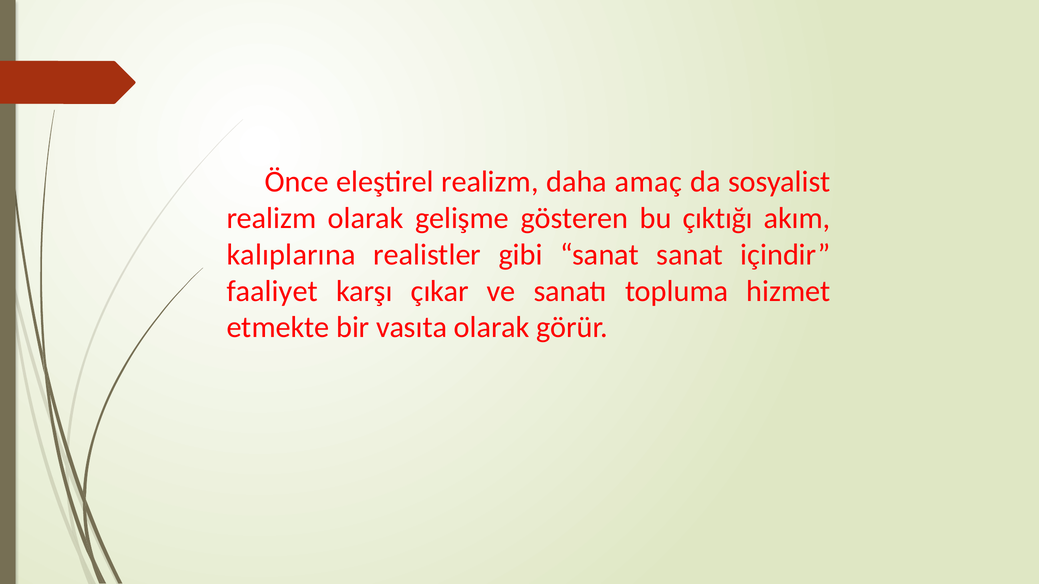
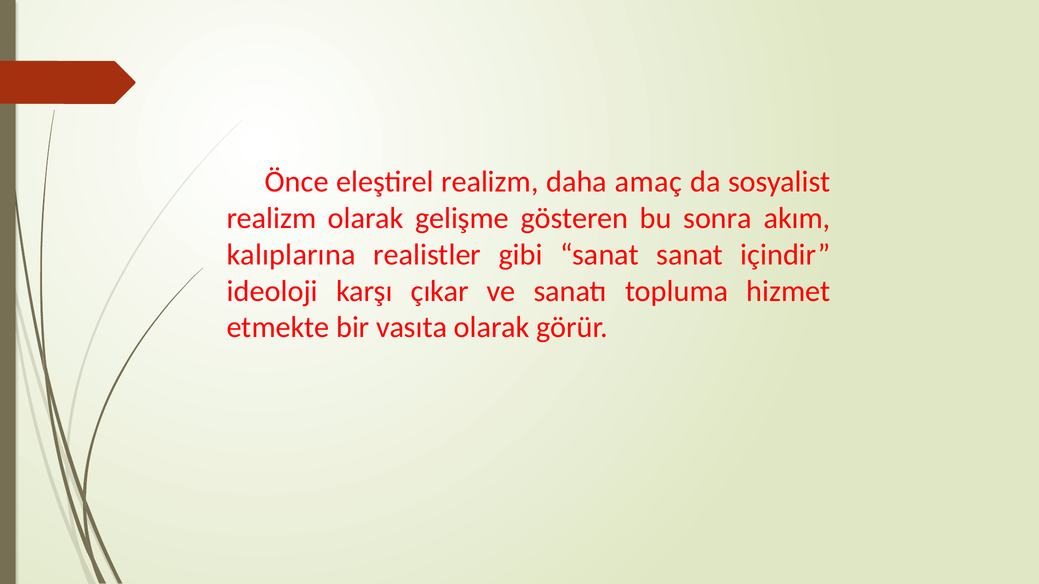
çıktığı: çıktığı -> sonra (718, 219)
faaliyet: faaliyet -> ideoloji (272, 291)
